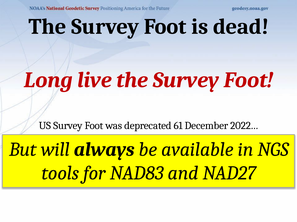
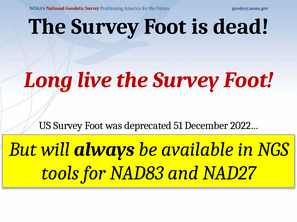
61: 61 -> 51 (178, 126)
